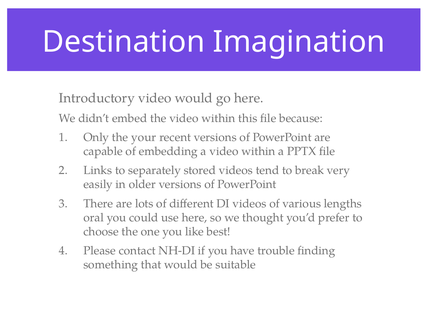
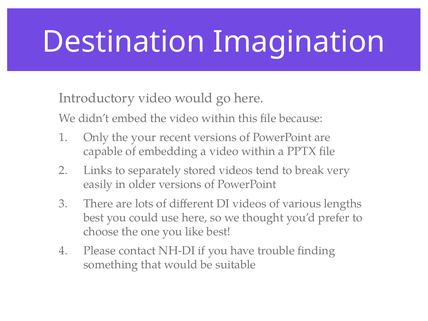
oral: oral -> best (94, 218)
